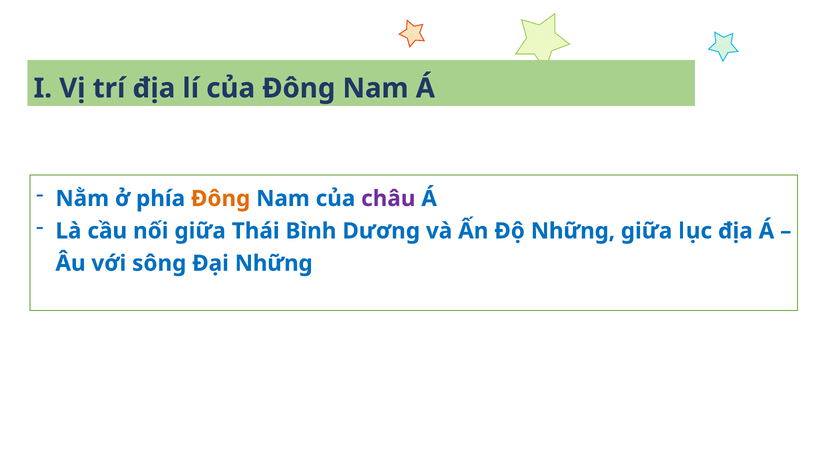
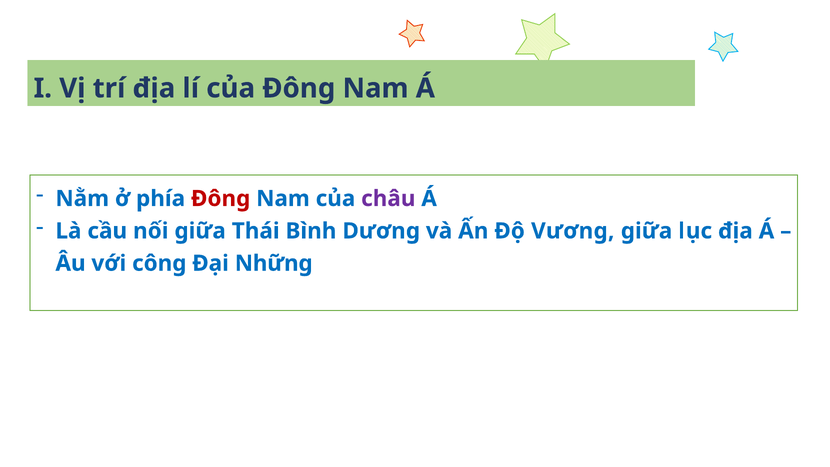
Đông colour: orange -> red (221, 199)
Độ Những: Những -> Vương (573, 231)
sông: sông -> công (159, 263)
